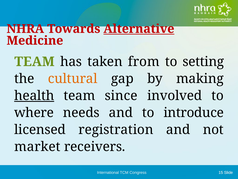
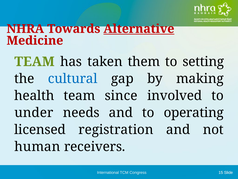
from: from -> them (144, 62)
cultural colour: orange -> blue (73, 78)
health underline: present -> none (34, 95)
where: where -> under (34, 112)
introduce: introduce -> operating (194, 112)
market: market -> human (37, 146)
